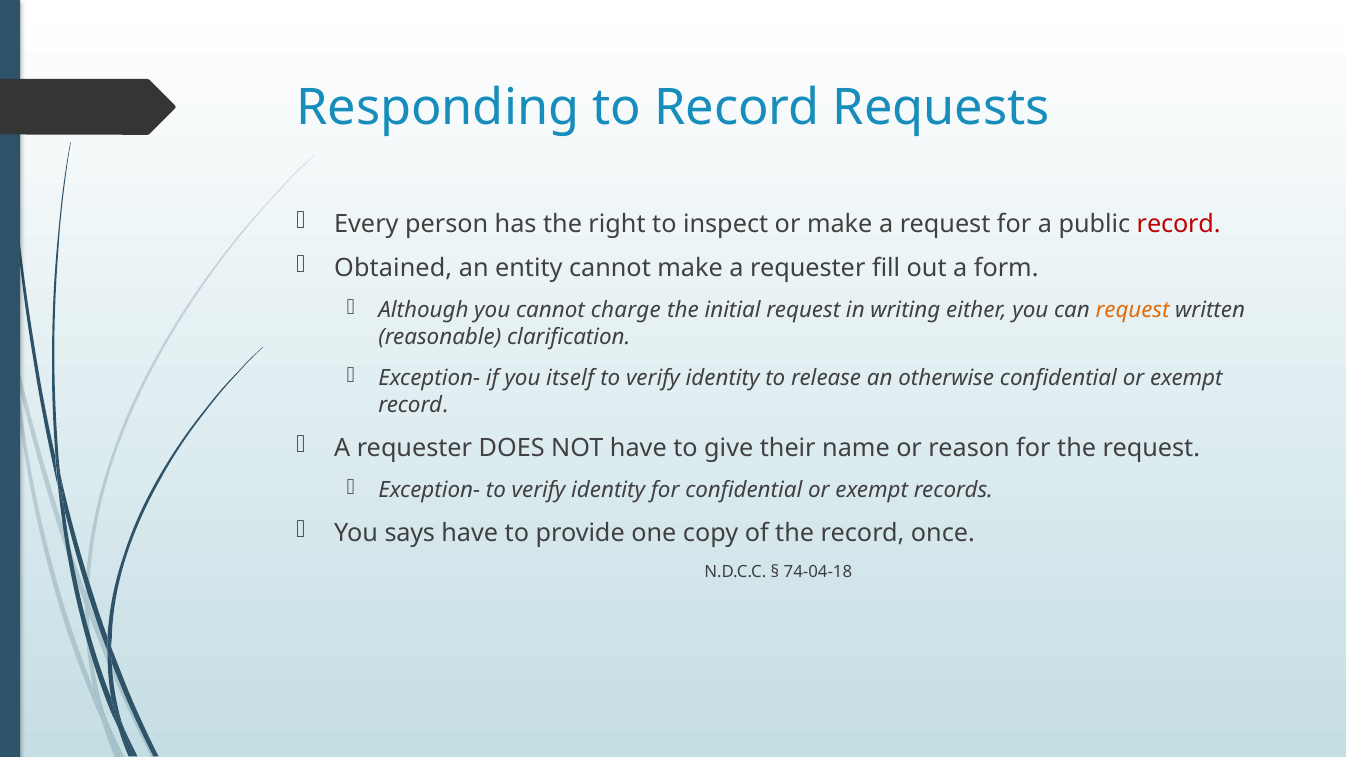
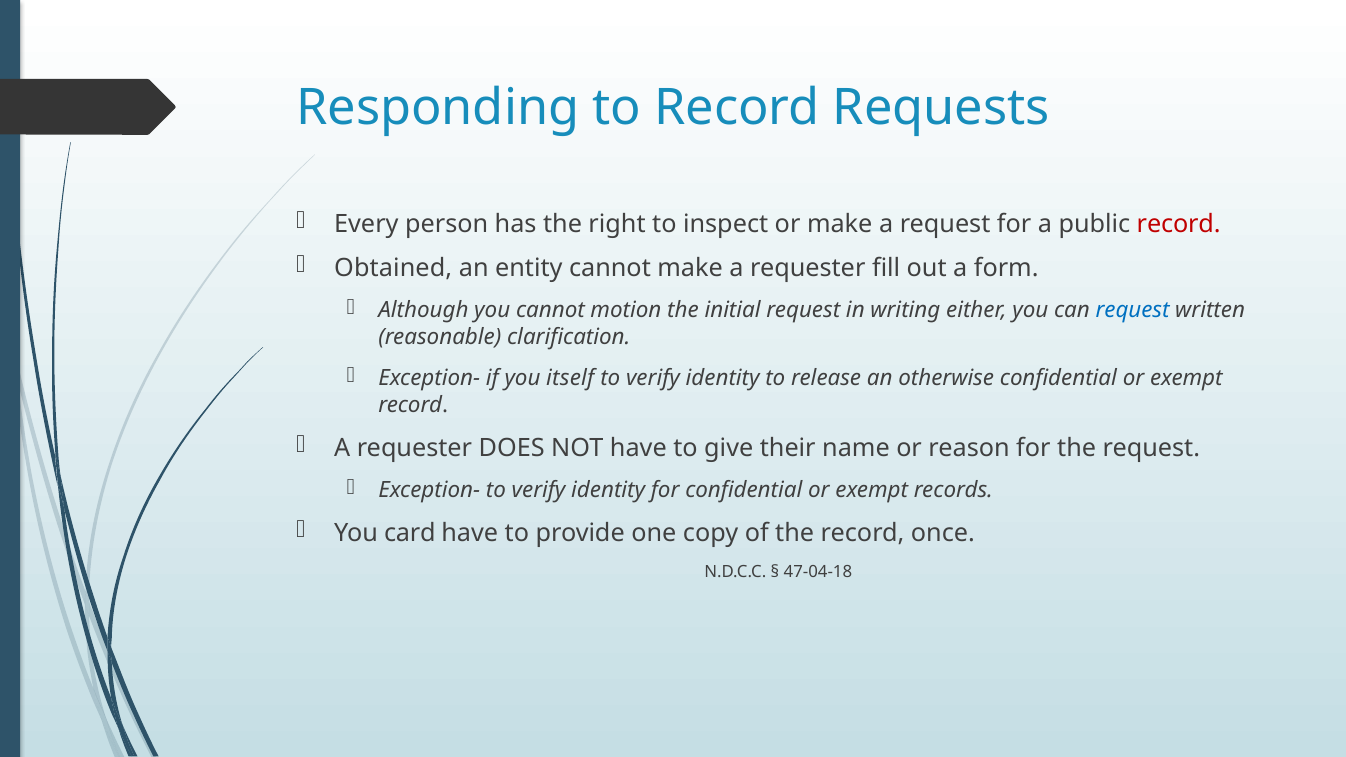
charge: charge -> motion (626, 311)
request colour: orange -> blue (1133, 311)
says: says -> card (410, 533)
74-04-18: 74-04-18 -> 47-04-18 (818, 572)
